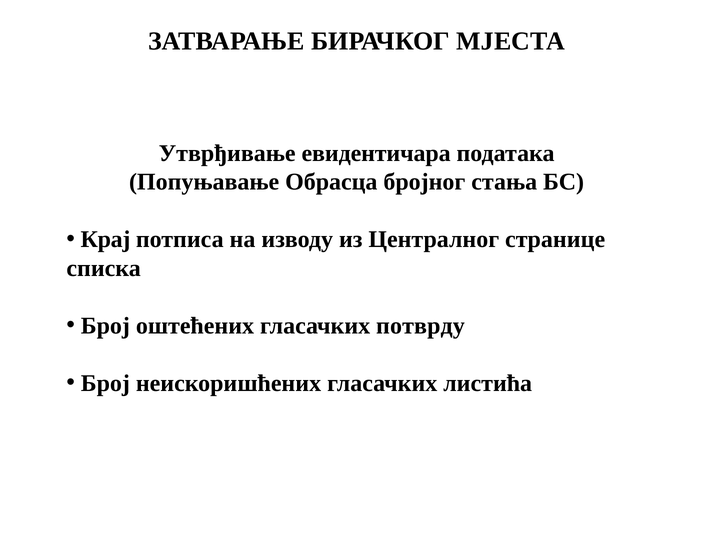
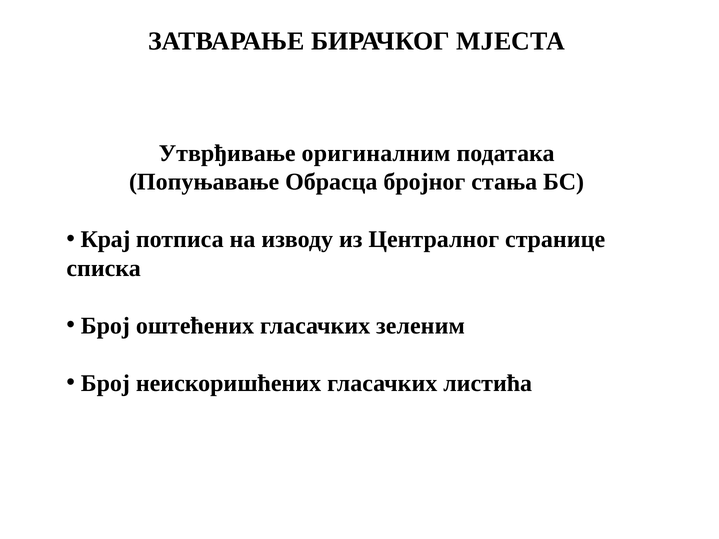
евидентичара: евидентичара -> оригиналним (376, 153)
пoтврду: пoтврду -> зеленим (420, 326)
